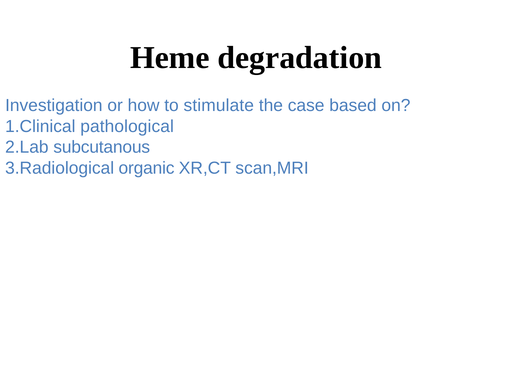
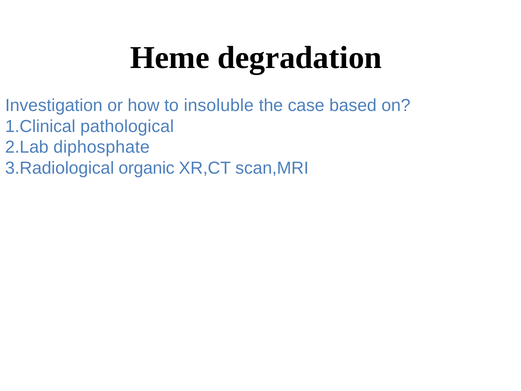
stimulate: stimulate -> insoluble (219, 105)
subcutanous: subcutanous -> diphosphate (102, 147)
